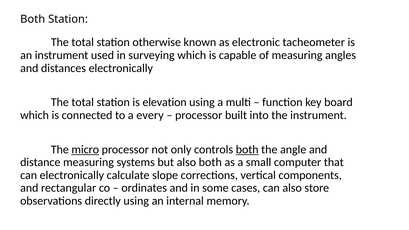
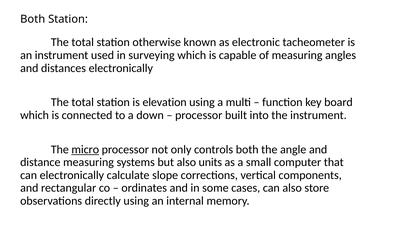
every: every -> down (150, 115)
both underline: present -> none (247, 149)
also both: both -> units (210, 162)
